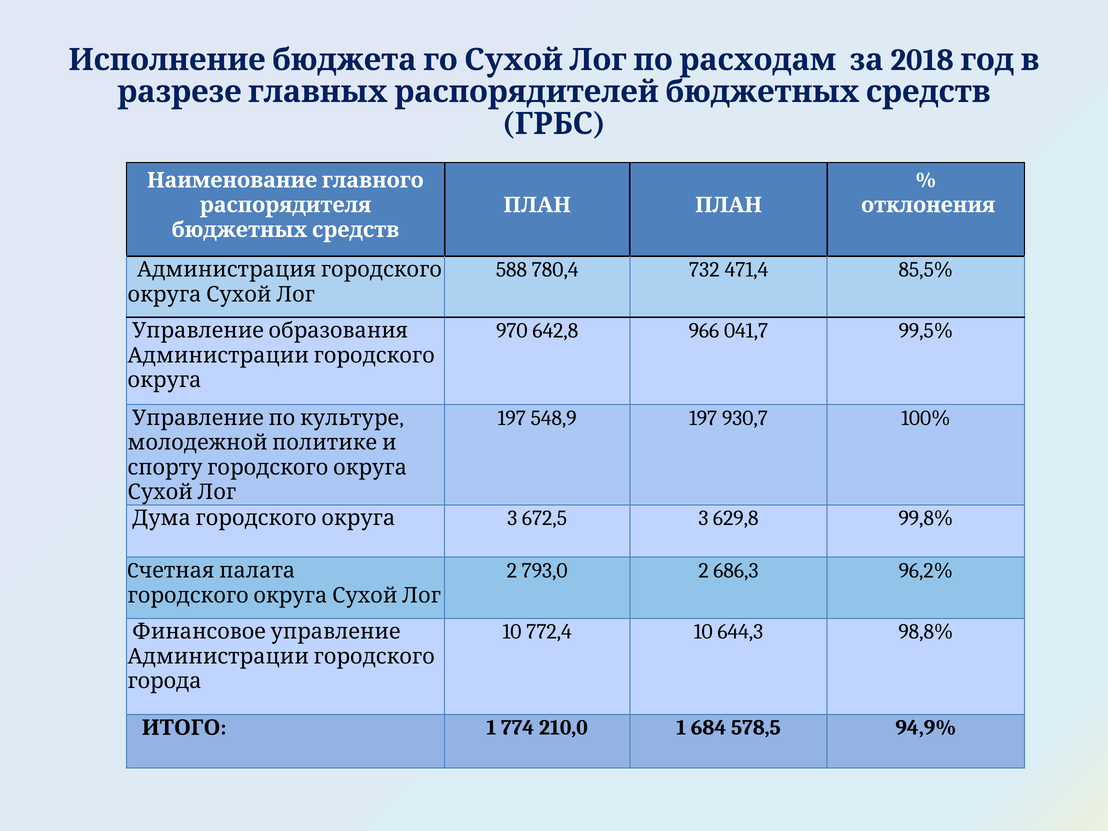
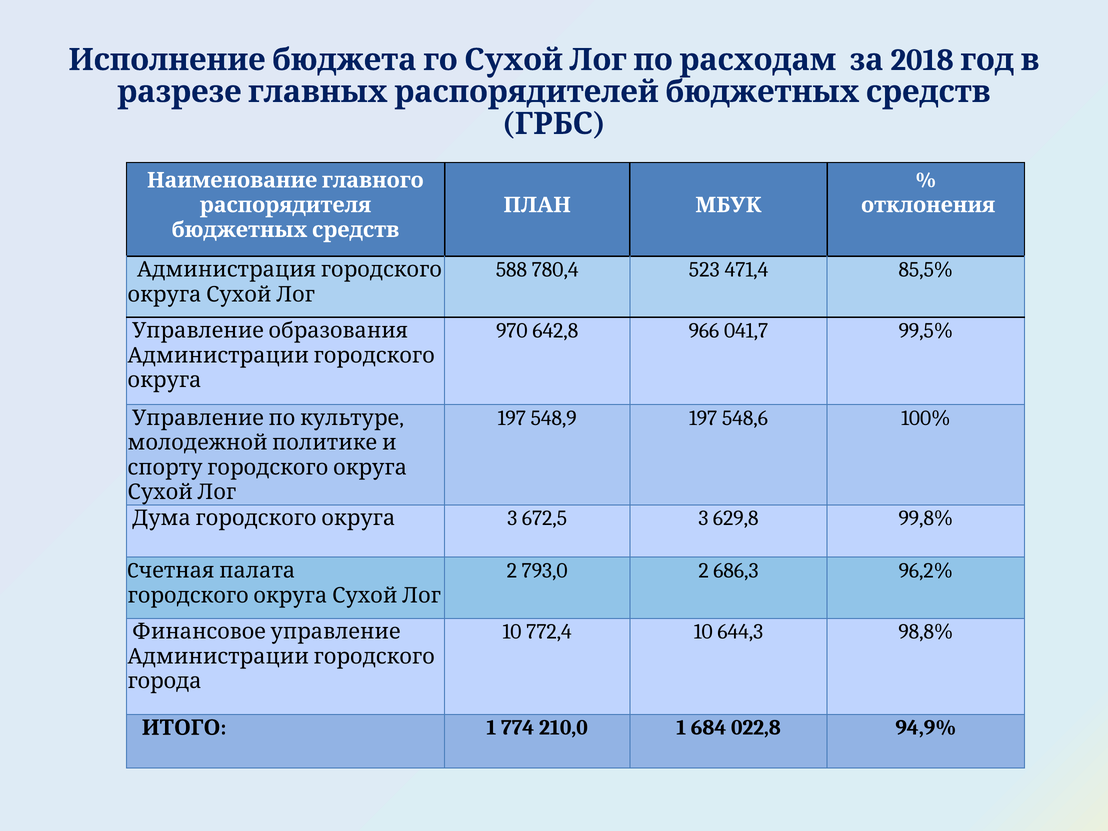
ПЛАН ПЛАН: ПЛАН -> МБУК (728, 205)
732: 732 -> 523 (704, 270)
930,7: 930,7 -> 548,6 (745, 418)
578,5: 578,5 -> 022,8 (756, 728)
